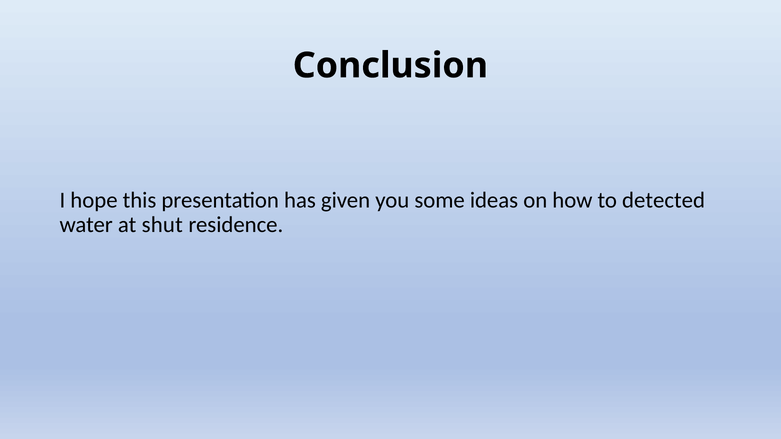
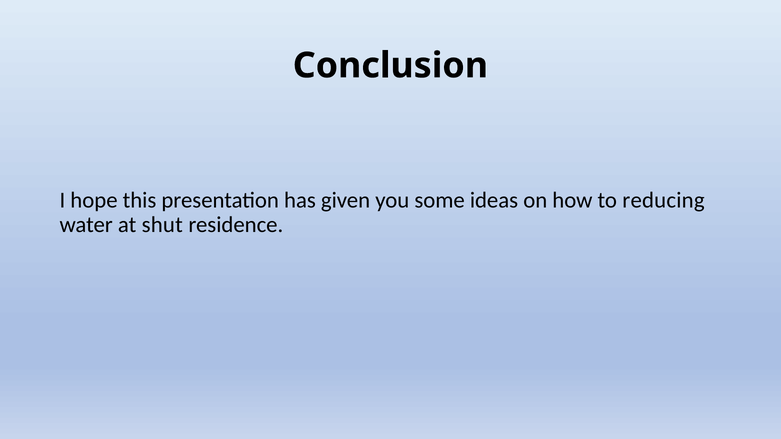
detected: detected -> reducing (663, 200)
